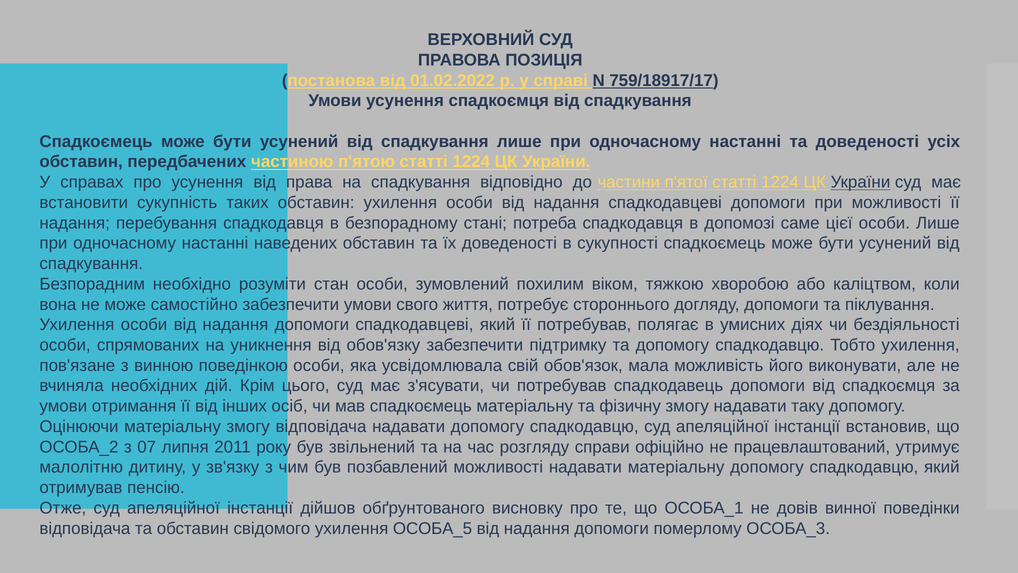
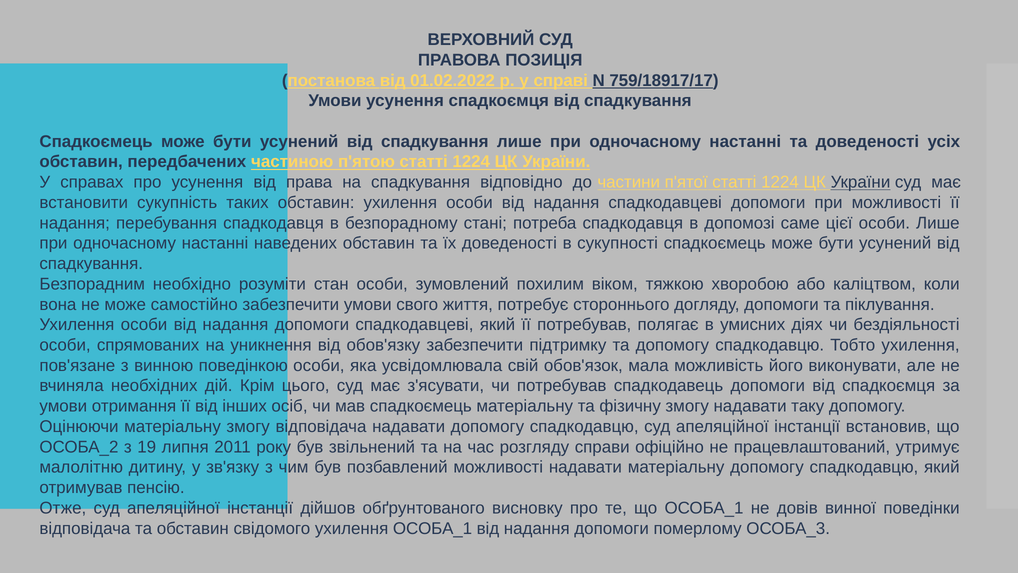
07: 07 -> 19 (147, 447)
ухилення ОСОБА_5: ОСОБА_5 -> ОСОБА_1 (433, 528)
